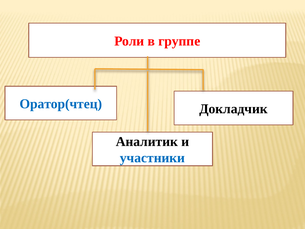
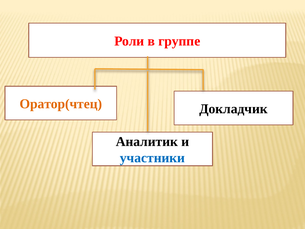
Оратор(чтец colour: blue -> orange (61, 104)
